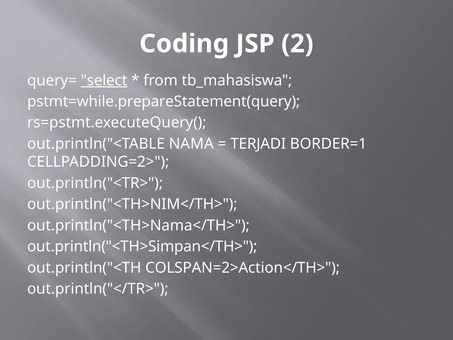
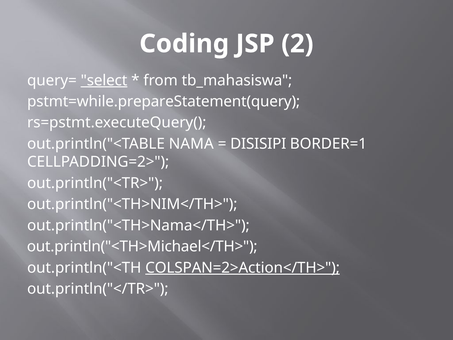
TERJADI: TERJADI -> DISISIPI (258, 144)
out.println("<TH>Simpan</TH>: out.println("<TH>Simpan</TH> -> out.println("<TH>Michael</TH> (142, 246)
COLSPAN=2>Action</TH> underline: none -> present (243, 267)
